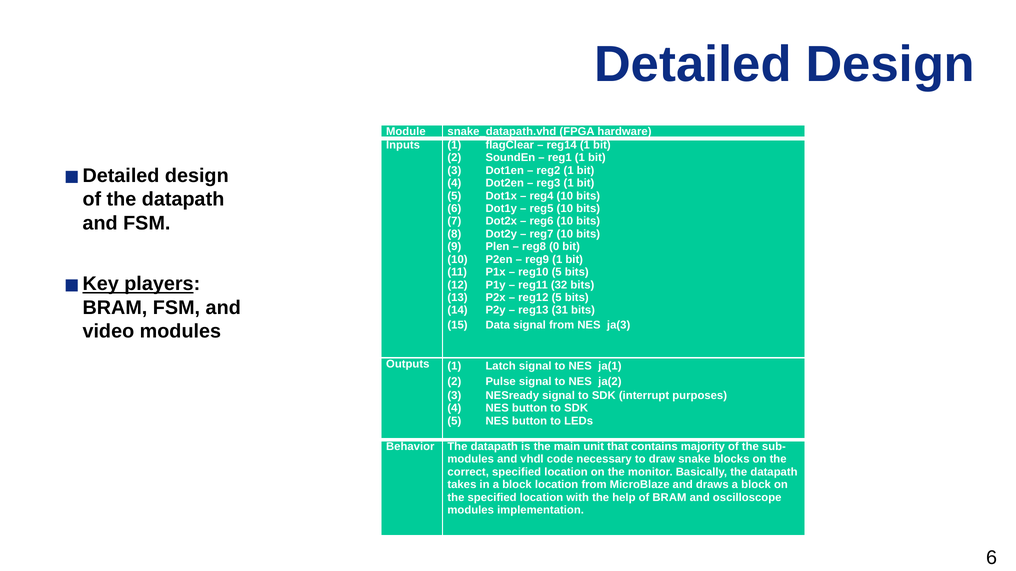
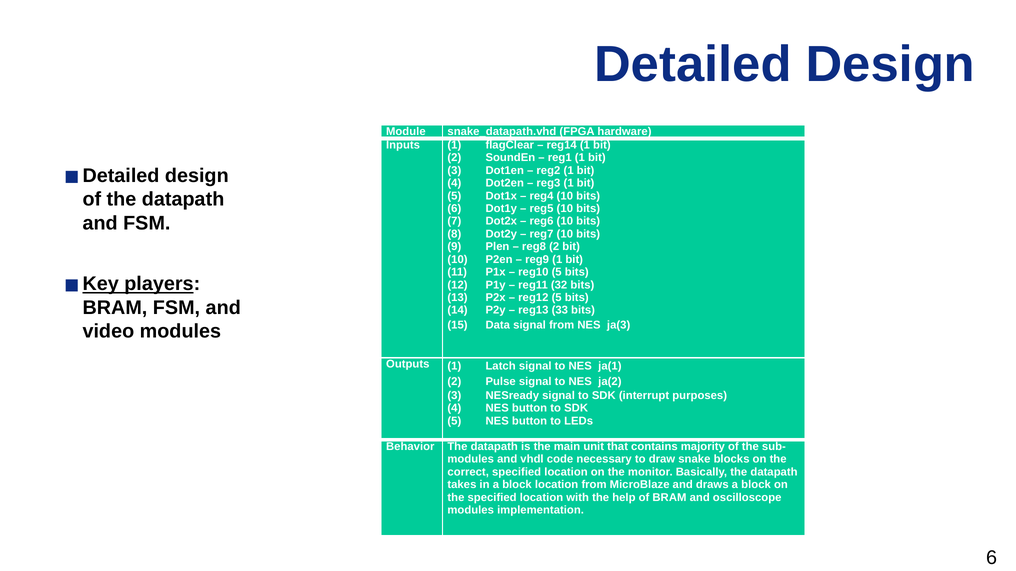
reg8 0: 0 -> 2 (554, 247)
31: 31 -> 33 (560, 311)
